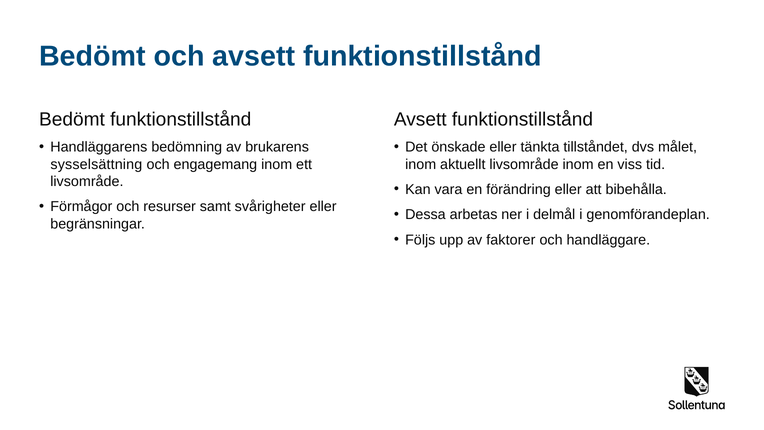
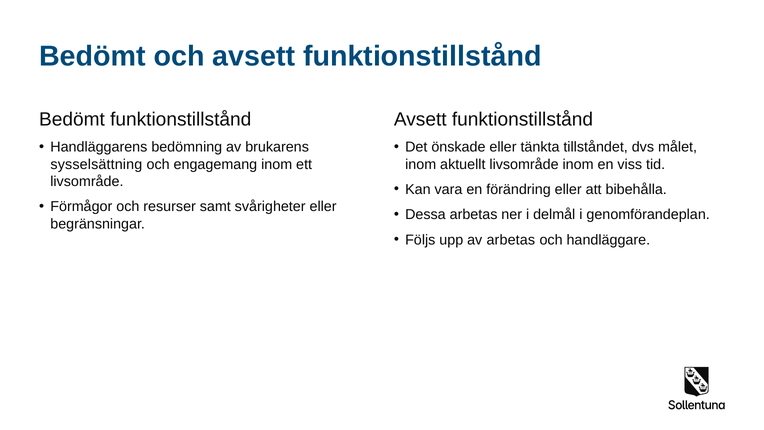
av faktorer: faktorer -> arbetas (511, 240)
